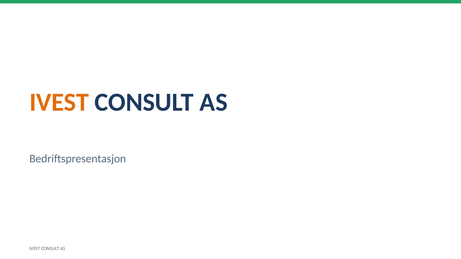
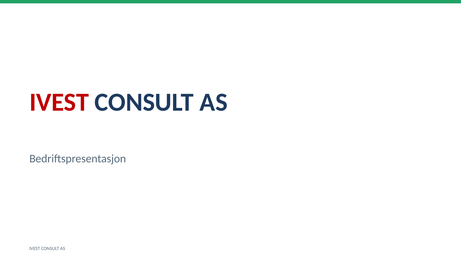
IVEST colour: orange -> red (59, 102)
